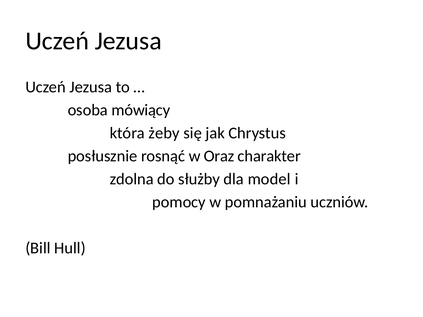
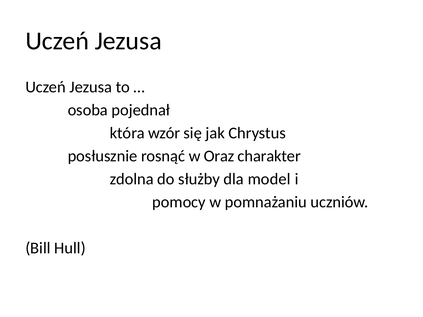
mówiący: mówiący -> pojednał (141, 110)
żeby: żeby -> wzór (164, 133)
